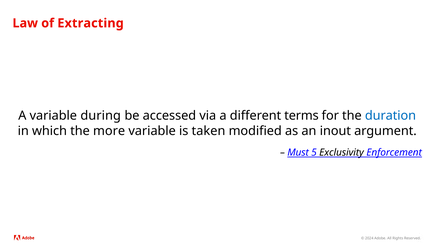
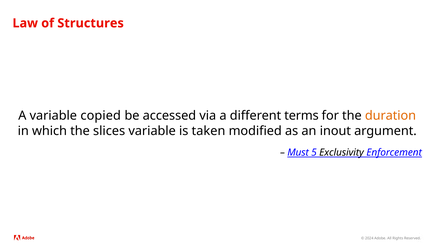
Extracting: Extracting -> Structures (91, 23)
during: during -> copied (101, 115)
duration colour: blue -> orange (390, 115)
more: more -> slices (109, 131)
